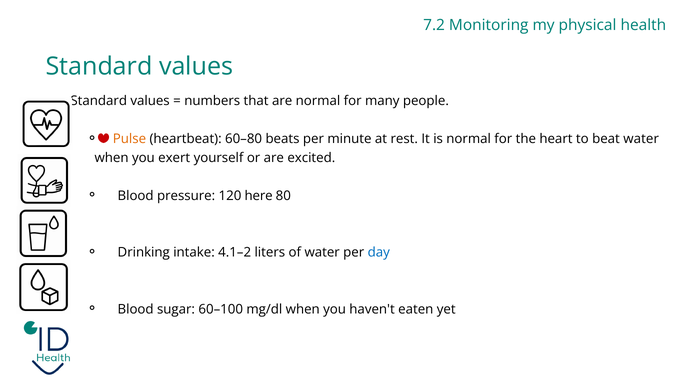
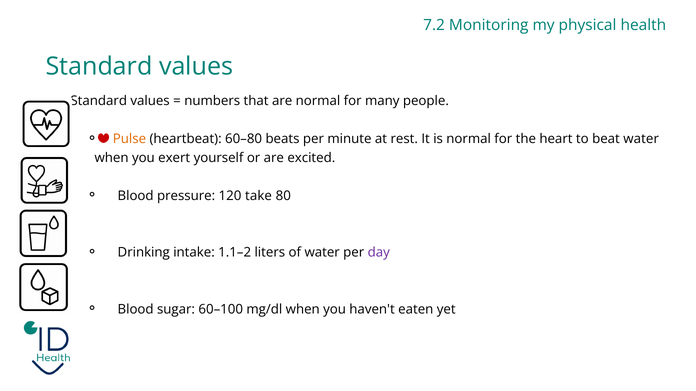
here: here -> take (258, 196)
4.1–2: 4.1–2 -> 1.1–2 (235, 253)
day colour: blue -> purple (379, 253)
